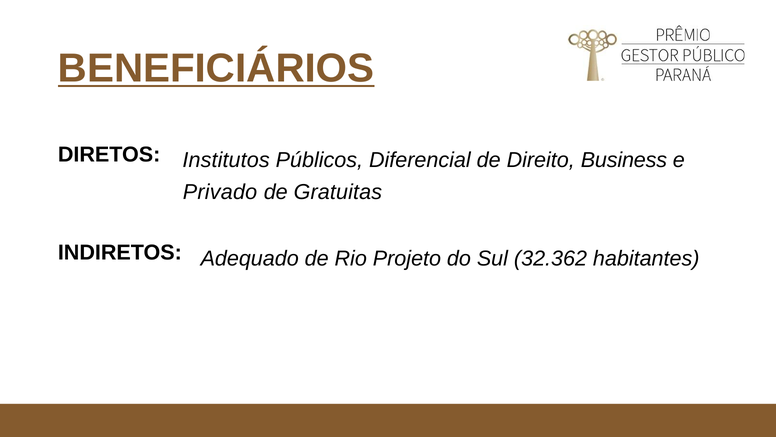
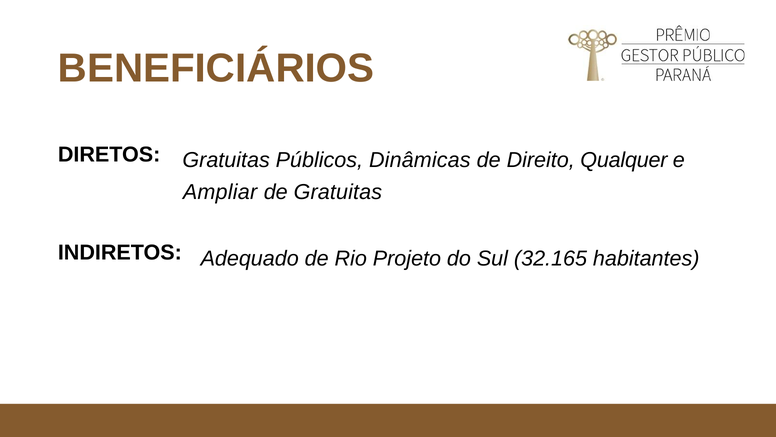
BENEFICIÁRIOS underline: present -> none (216, 69)
DIRETOS Institutos: Institutos -> Gratuitas (226, 160)
Diferencial: Diferencial -> Dinâmicas (420, 160)
Business: Business -> Qualquer (624, 160)
Privado: Privado -> Ampliar (220, 192)
32.362: 32.362 -> 32.165 (550, 258)
